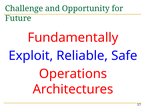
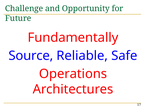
Exploit: Exploit -> Source (31, 56)
